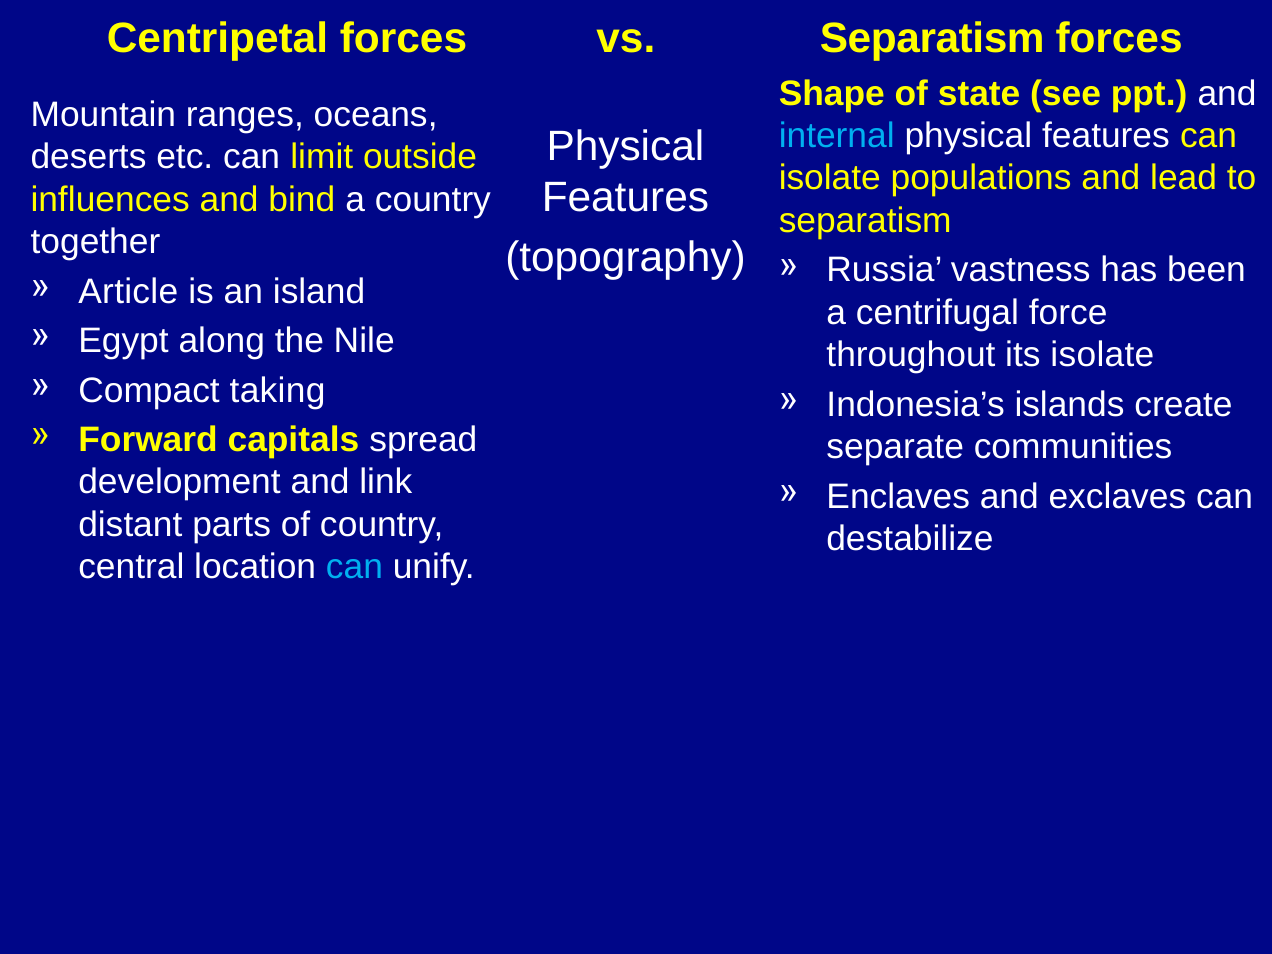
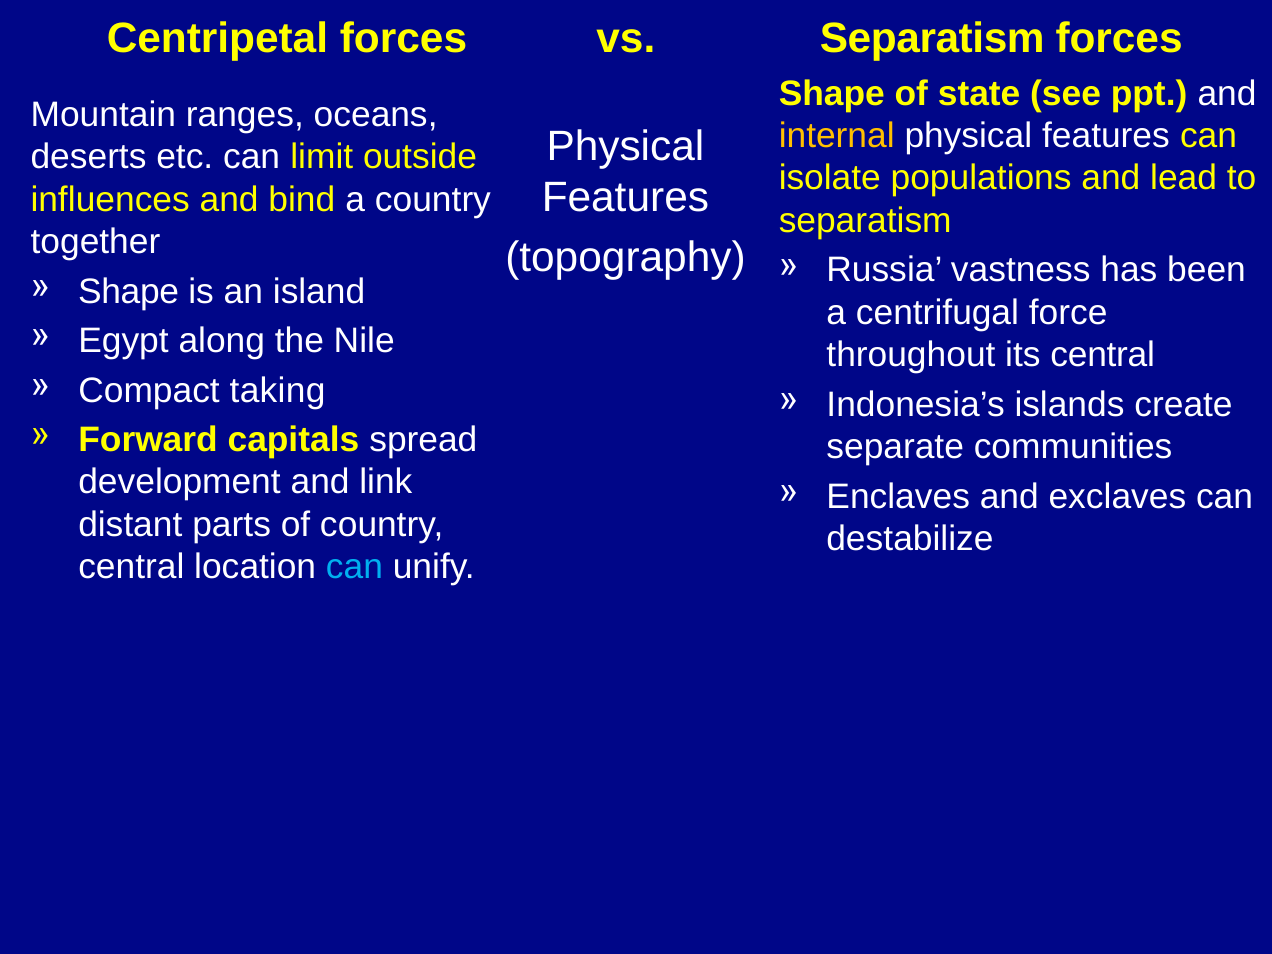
internal colour: light blue -> yellow (837, 136)
Article: Article -> Shape (129, 291)
its isolate: isolate -> central (1103, 355)
